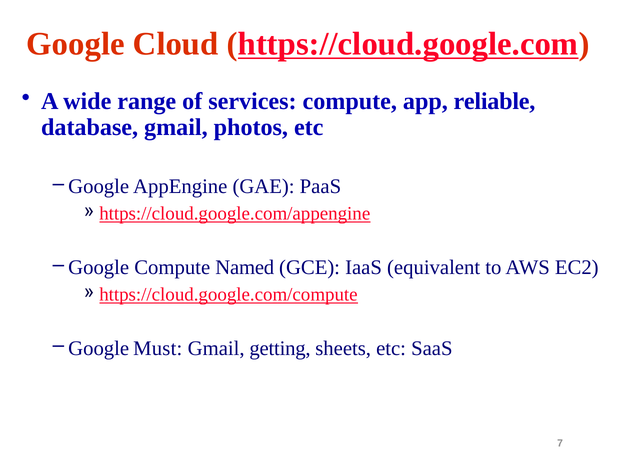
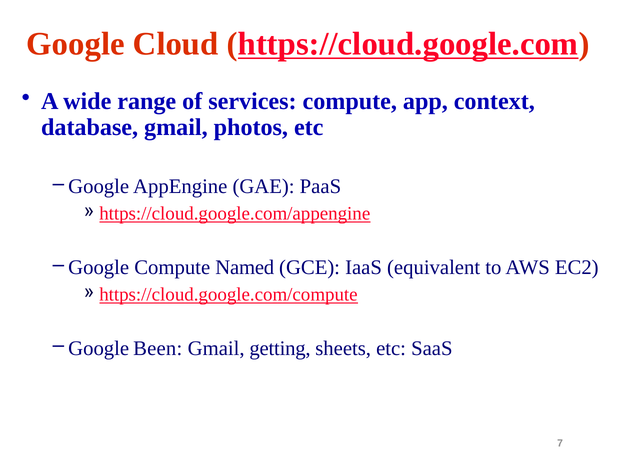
reliable: reliable -> context (494, 101)
Must: Must -> Been (158, 348)
